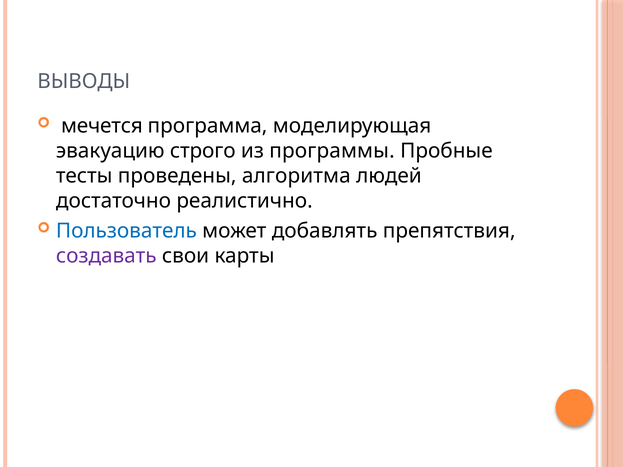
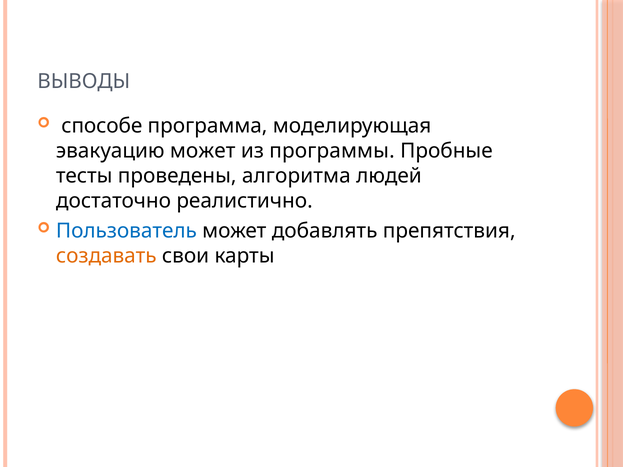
мечется: мечется -> способе (102, 126)
эвакуацию строго: строго -> может (203, 151)
создавать colour: purple -> orange (106, 256)
